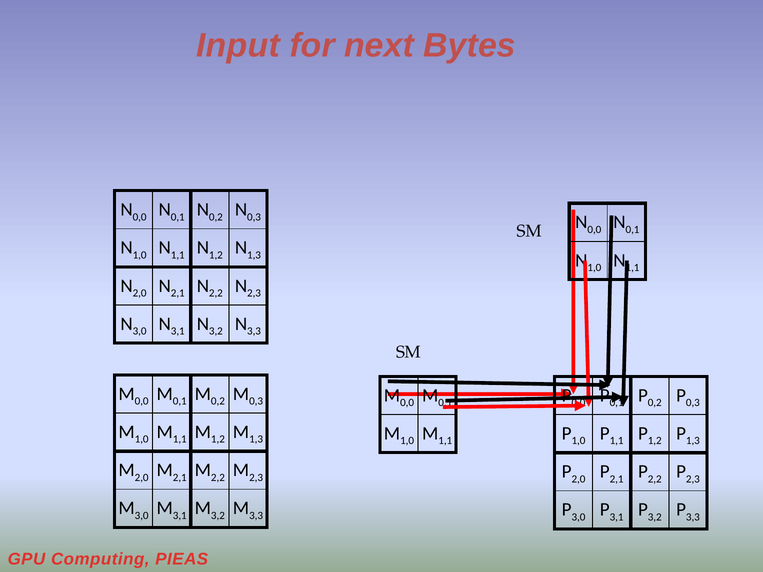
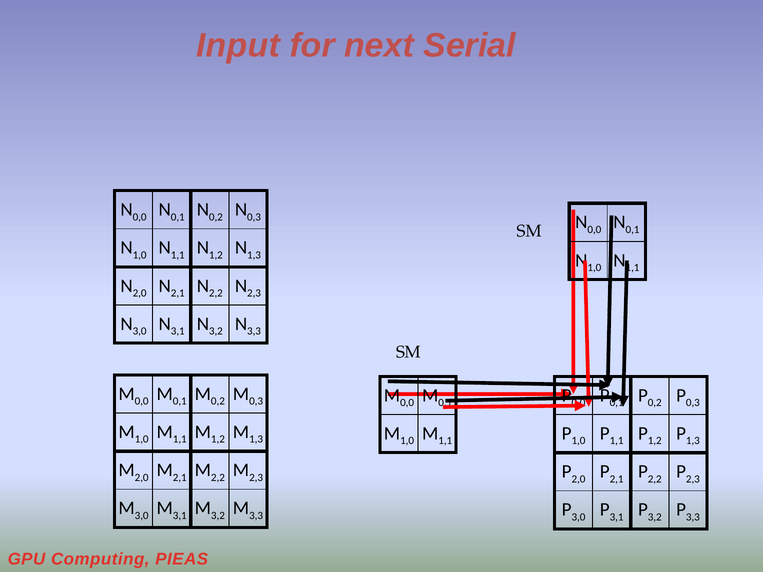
Bytes: Bytes -> Serial (470, 46)
